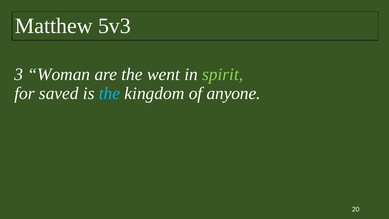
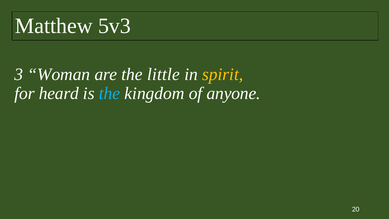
went: went -> little (163, 74)
spirit colour: light green -> yellow (223, 74)
saved: saved -> heard (59, 93)
